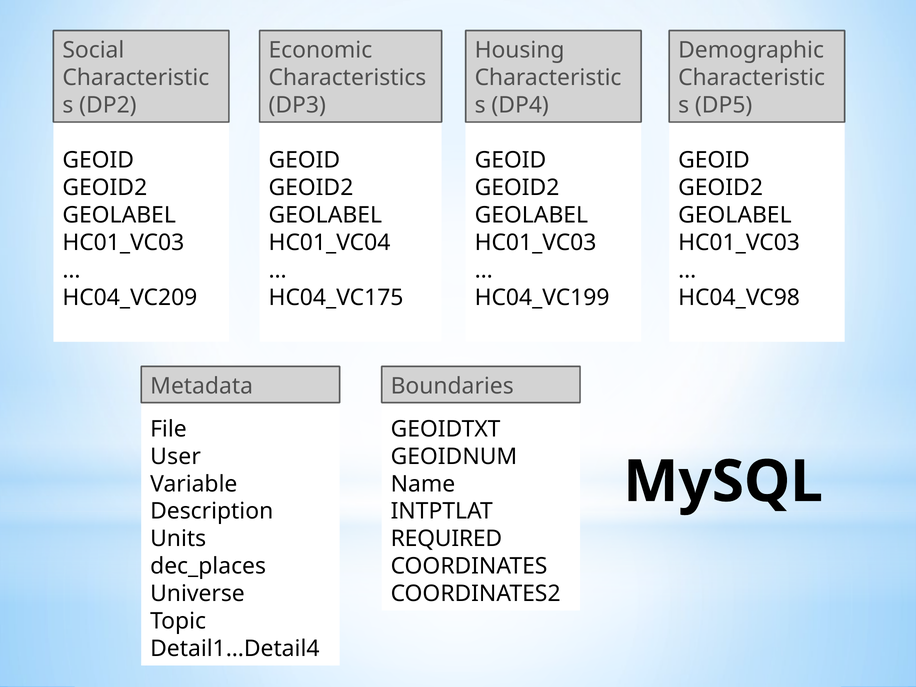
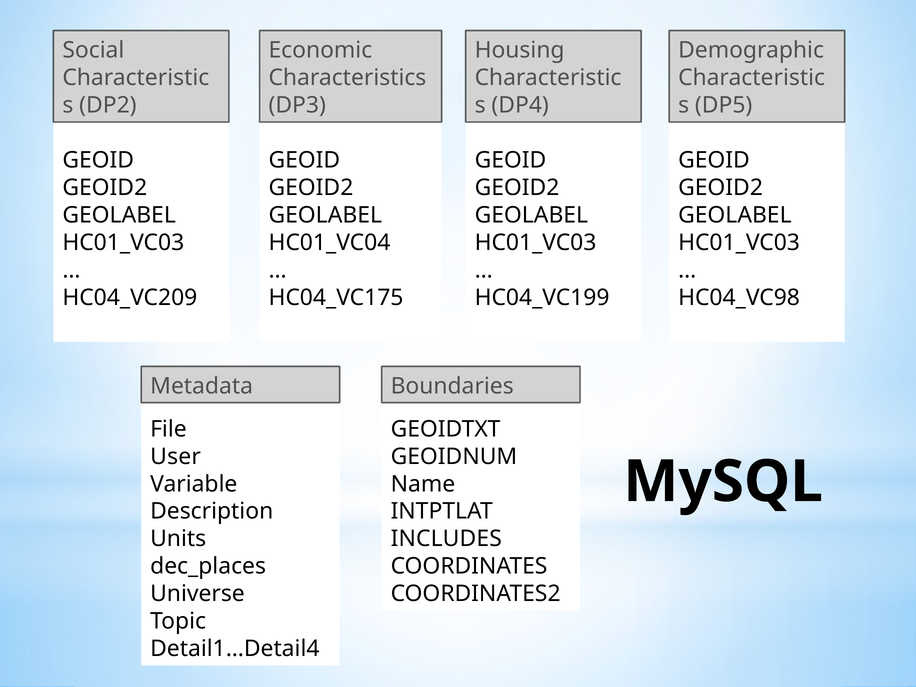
REQUIRED: REQUIRED -> INCLUDES (446, 539)
